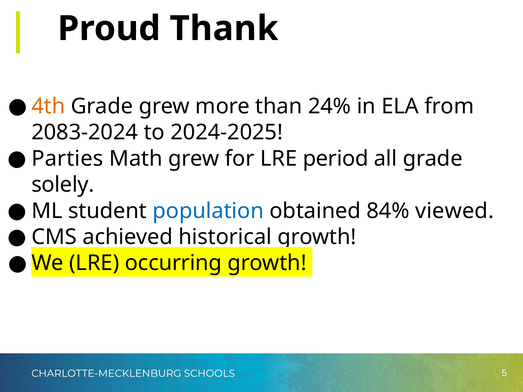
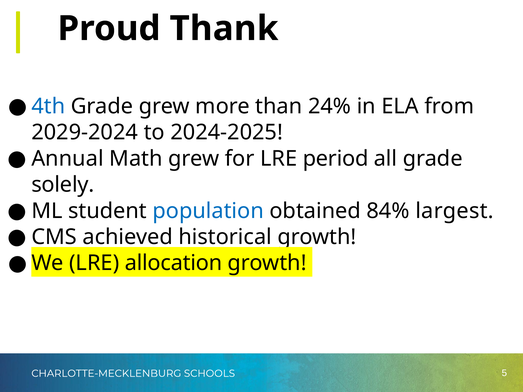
4th colour: orange -> blue (48, 106)
2083-2024: 2083-2024 -> 2029-2024 (85, 133)
Parties: Parties -> Annual (68, 159)
viewed: viewed -> largest (455, 211)
occurring: occurring -> allocation (174, 263)
